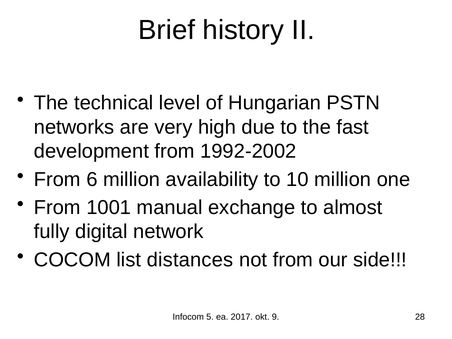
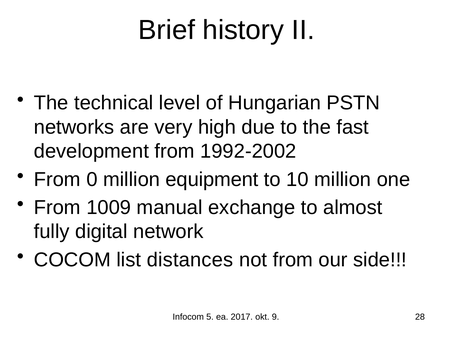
6: 6 -> 0 (92, 179)
availability: availability -> equipment (212, 179)
1001: 1001 -> 1009 (109, 208)
